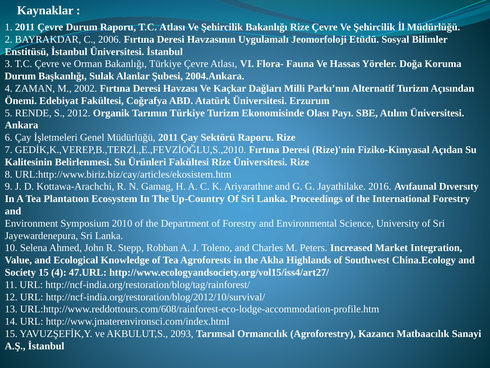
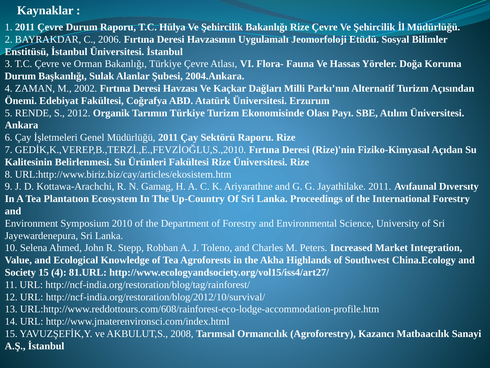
T.C Atlası: Atlası -> Hülya (172, 27)
Jayathilake 2016: 2016 -> 2011 (380, 186)
47.URL: 47.URL -> 81.URL (88, 272)
2093: 2093 -> 2008 (182, 333)
